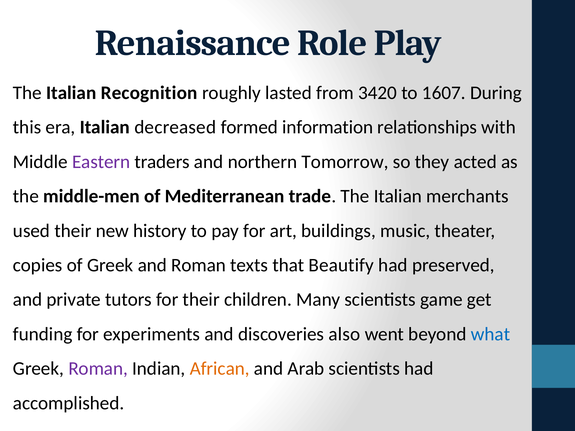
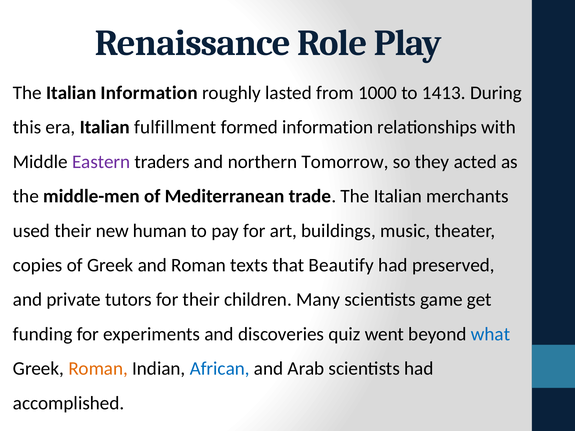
Italian Recognition: Recognition -> Information (149, 93)
3420: 3420 -> 1000 (378, 93)
1607: 1607 -> 1413 (444, 93)
decreased: decreased -> fulfillment (175, 127)
history: history -> human (160, 231)
also: also -> quiz (344, 334)
Roman colour: purple -> orange (98, 369)
African colour: orange -> blue (220, 369)
